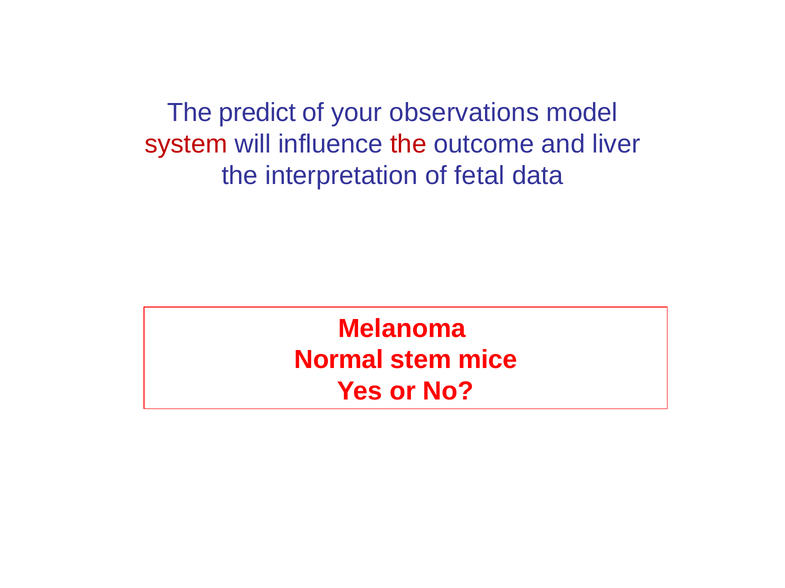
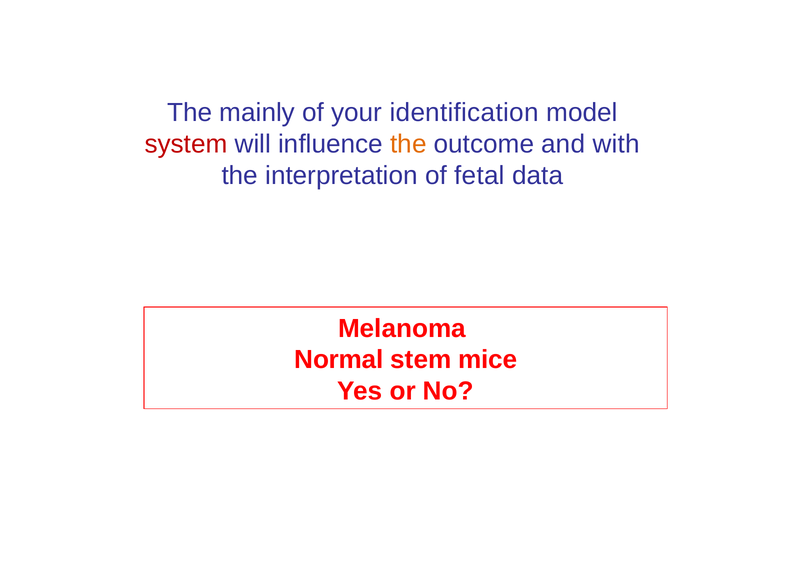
predict: predict -> mainly (257, 113)
observations: observations -> identification (464, 113)
the colour: red -> orange (408, 144)
liver: liver -> with (616, 144)
